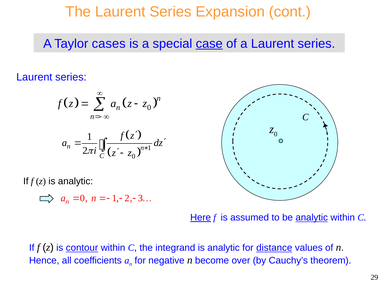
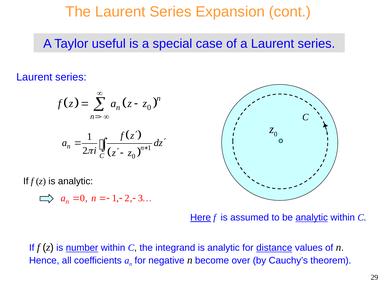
cases: cases -> useful (109, 44)
case underline: present -> none (209, 44)
contour: contour -> number (82, 248)
